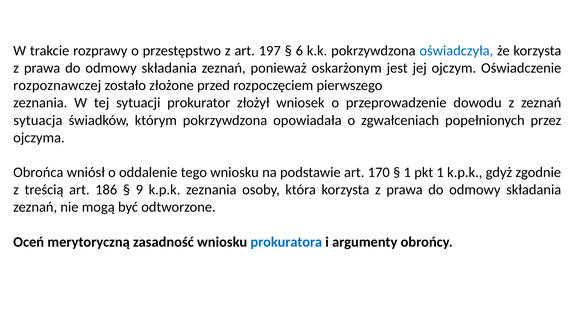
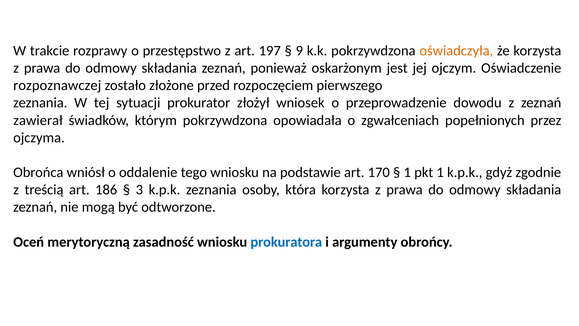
6: 6 -> 9 (299, 51)
oświadczyła colour: blue -> orange (456, 51)
sytuacja: sytuacja -> zawierał (38, 120)
9: 9 -> 3 (139, 190)
